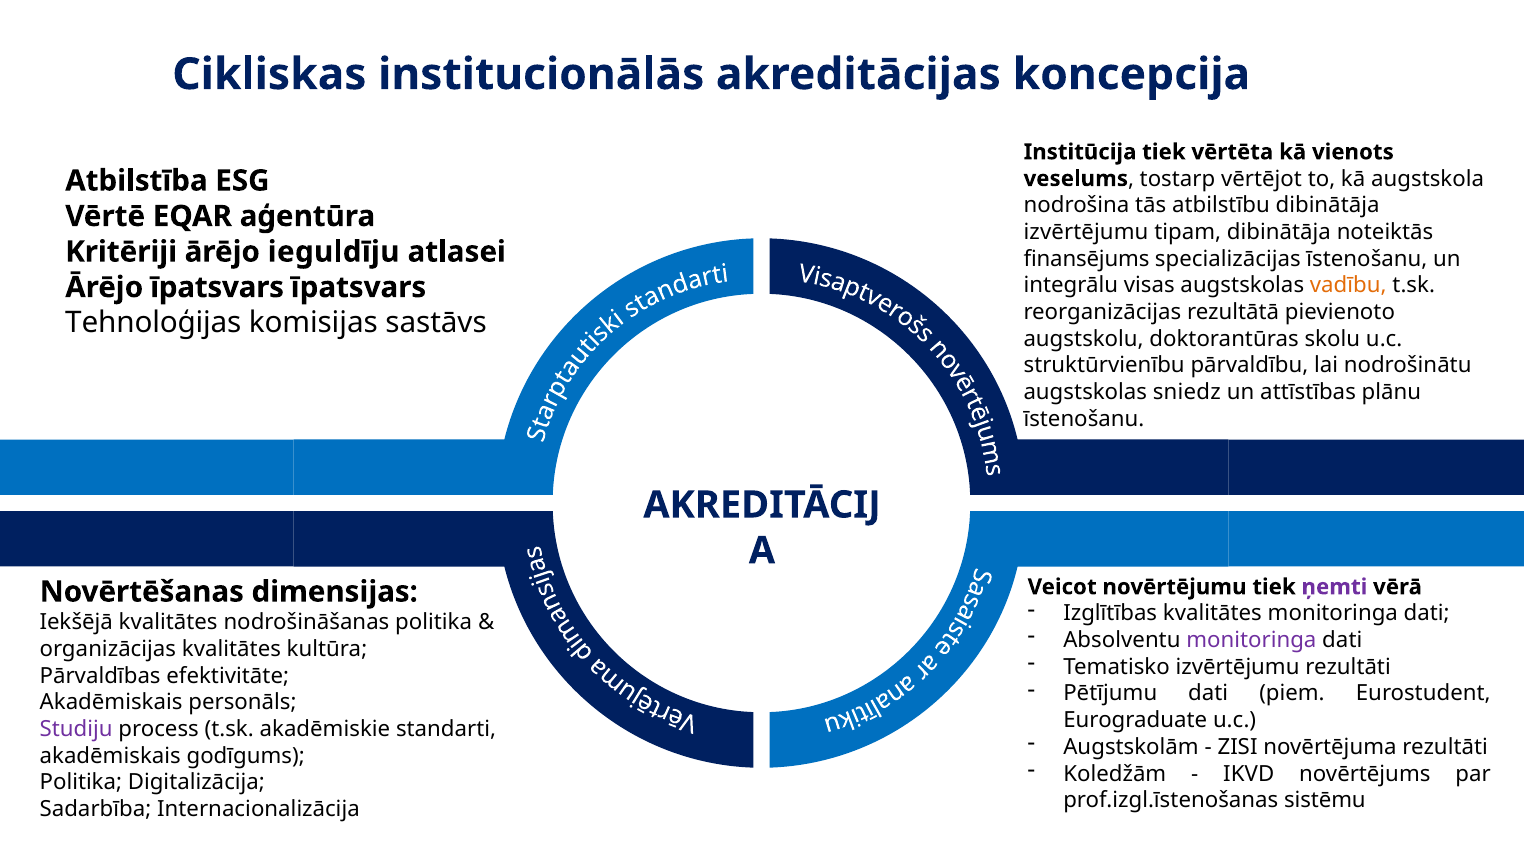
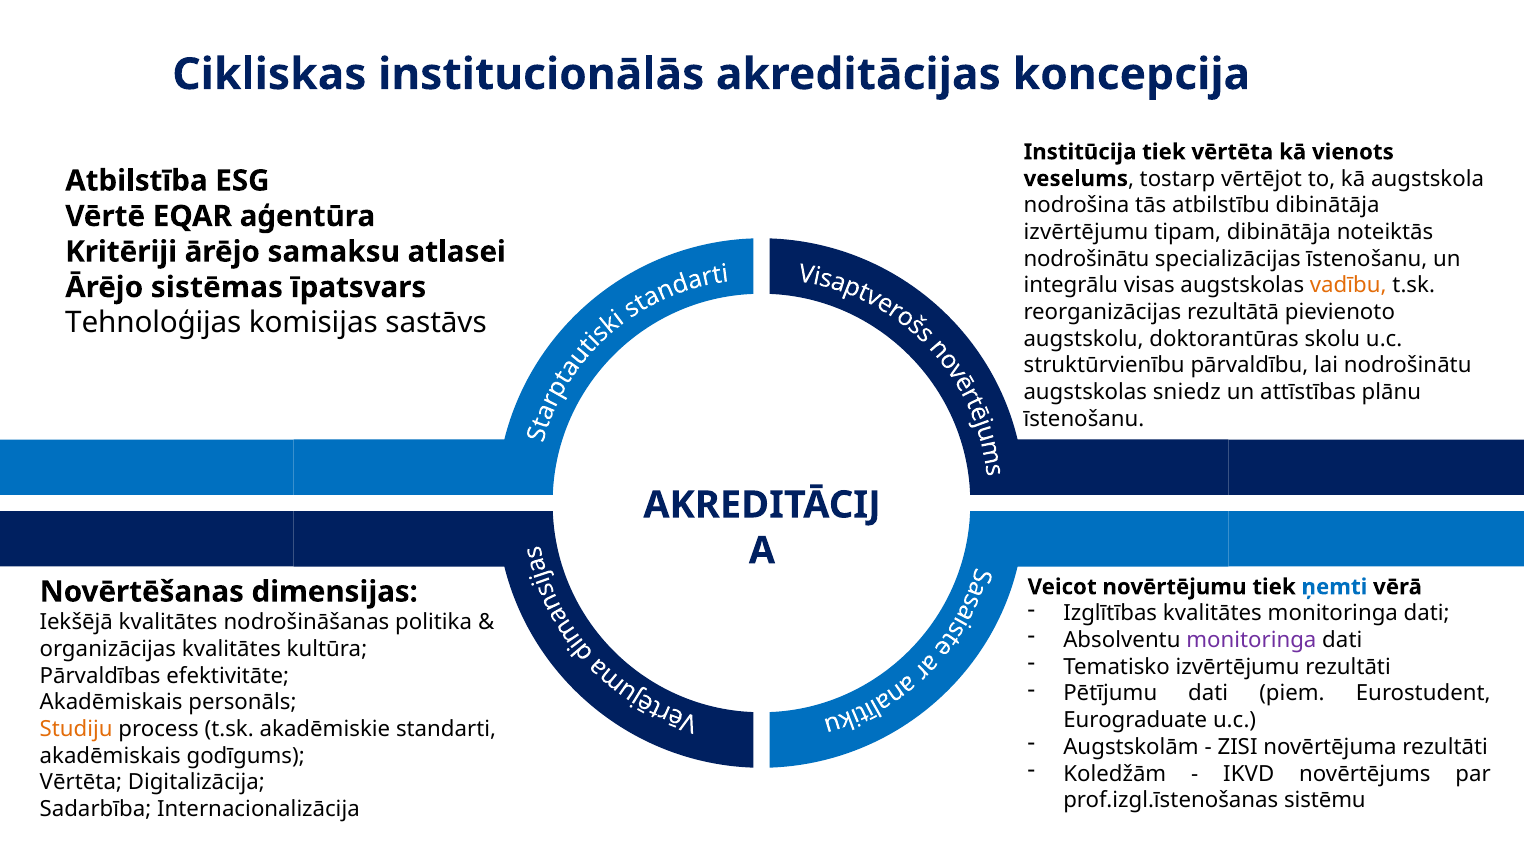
ieguldīju: ieguldīju -> samaksu (334, 252)
finansējums: finansējums -> nodrošinātu (1087, 259)
Ārējo īpatsvars: īpatsvars -> sistēmas (217, 287)
ņemti colour: purple -> blue (1334, 587)
Studiju colour: purple -> orange (76, 729)
Politika: Politika -> Vērtēta (81, 783)
